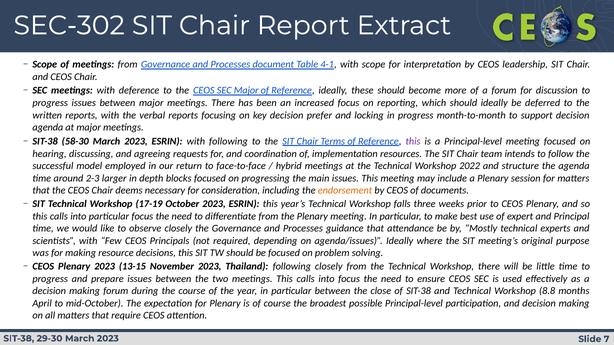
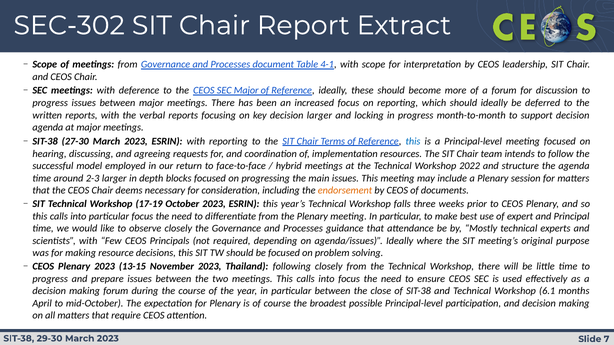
decision prefer: prefer -> larger (319, 115)
58-30: 58-30 -> 27-30 (75, 141)
with following: following -> reporting (228, 141)
this colour: purple -> blue (413, 141)
8.8: 8.8 -> 6.1 (547, 291)
